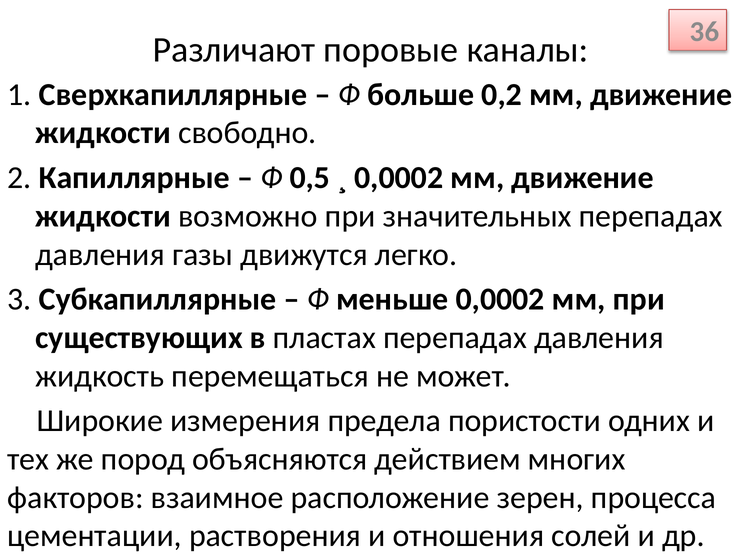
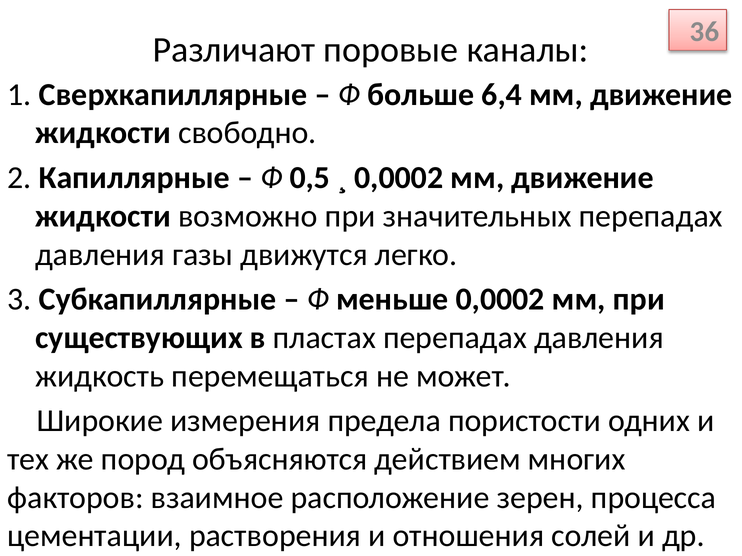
0,2: 0,2 -> 6,4 (502, 95)
